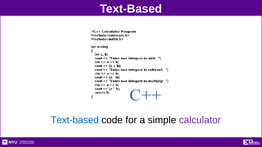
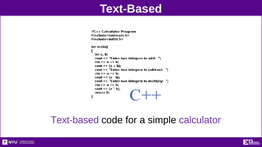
Text-based colour: blue -> purple (75, 120)
